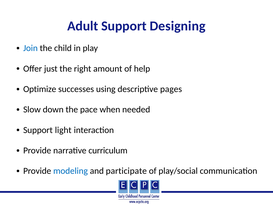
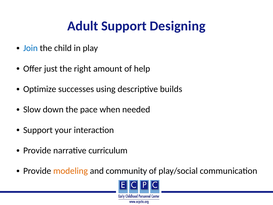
pages: pages -> builds (171, 89)
light: light -> your (63, 130)
modeling colour: blue -> orange (71, 171)
participate: participate -> community (126, 171)
